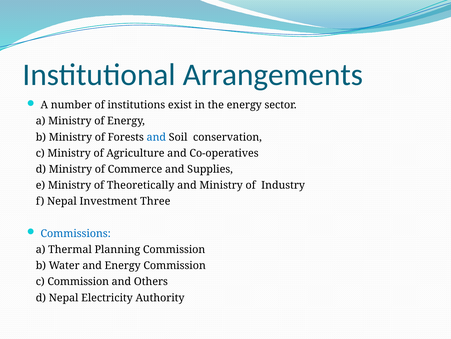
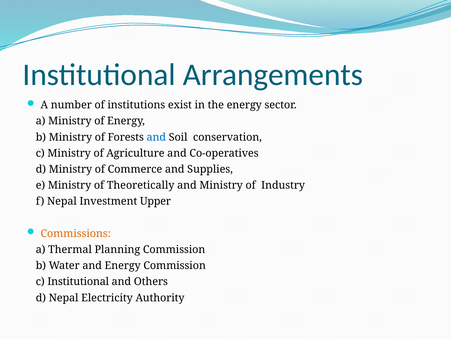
Three: Three -> Upper (155, 201)
Commissions colour: blue -> orange (76, 233)
c Commission: Commission -> Institutional (78, 281)
